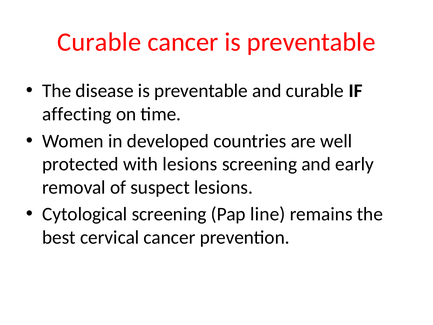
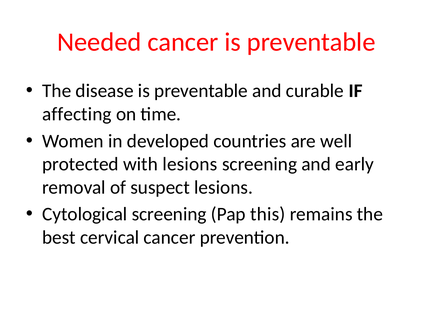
Curable: Curable -> Needed (99, 42)
line: line -> this (268, 214)
